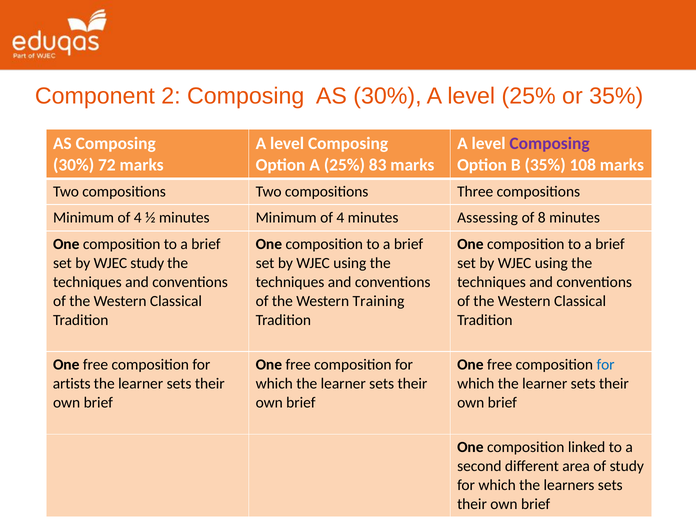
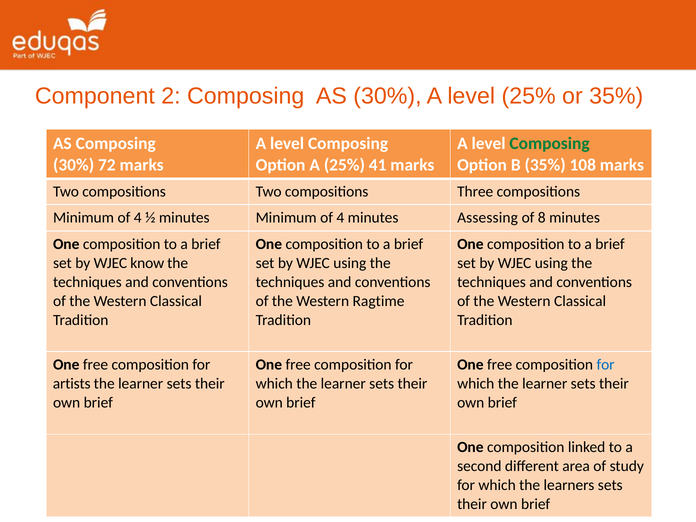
Composing colour: purple -> green (550, 144)
83: 83 -> 41 (378, 165)
WJEC study: study -> know (147, 263)
Training: Training -> Ragtime (379, 301)
